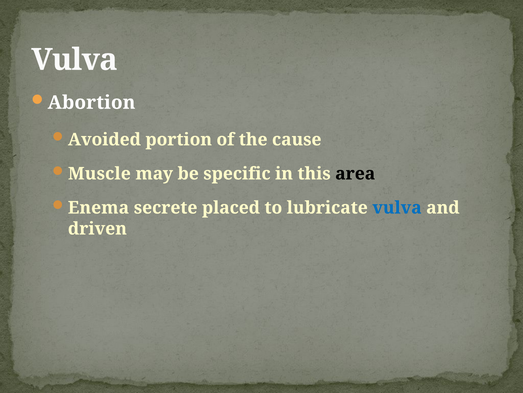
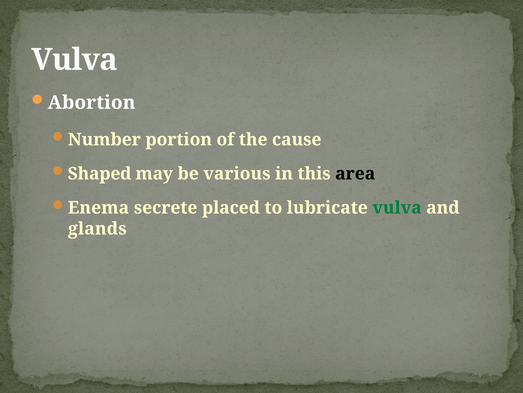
Avoided: Avoided -> Number (104, 139)
Muscle: Muscle -> Shaped (100, 173)
specific: specific -> various (237, 173)
vulva colour: blue -> green (397, 207)
driven: driven -> glands (97, 228)
